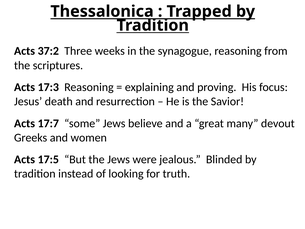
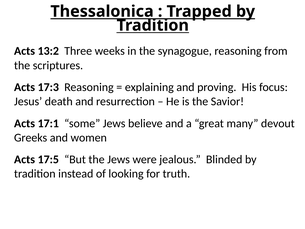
37:2: 37:2 -> 13:2 (48, 51)
17:7: 17:7 -> 17:1 (48, 123)
